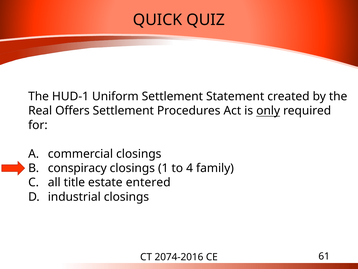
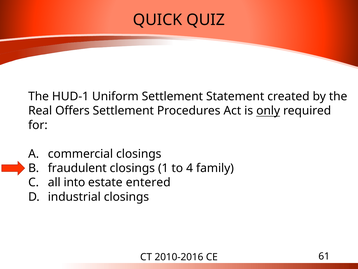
conspiracy: conspiracy -> fraudulent (77, 168)
title: title -> into (74, 182)
2074-2016: 2074-2016 -> 2010-2016 (179, 257)
